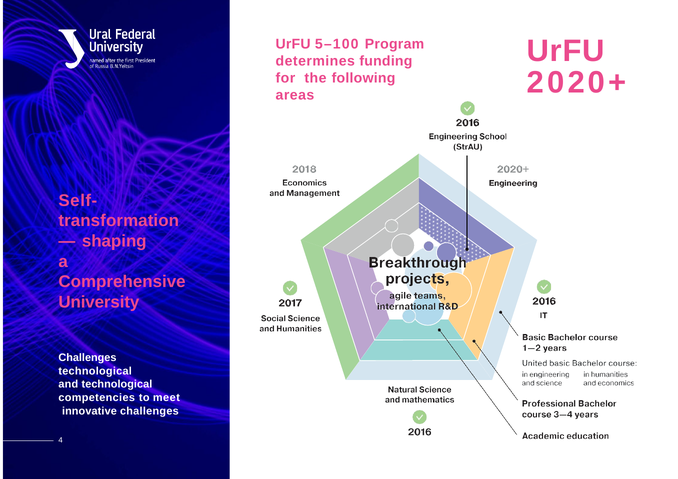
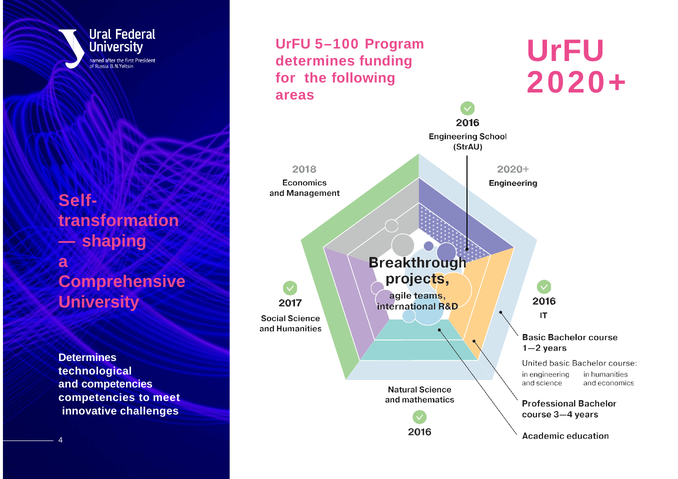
Challenges: Challenges -> Determines (87, 358)
and technological: technological -> competencies (117, 384)
